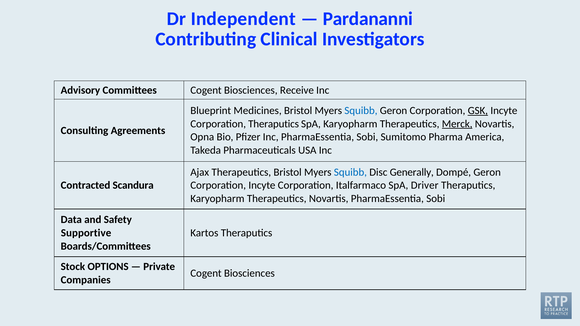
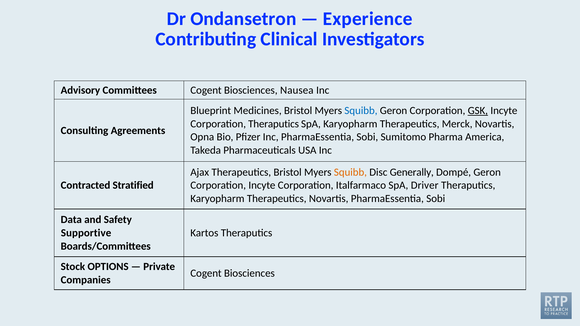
Independent: Independent -> Ondansetron (243, 19)
Pardananni: Pardananni -> Experience (368, 19)
Receive: Receive -> Nausea (297, 90)
Merck underline: present -> none (457, 124)
Squibb colour: blue -> orange (350, 172)
Scandura: Scandura -> Stratified (133, 185)
